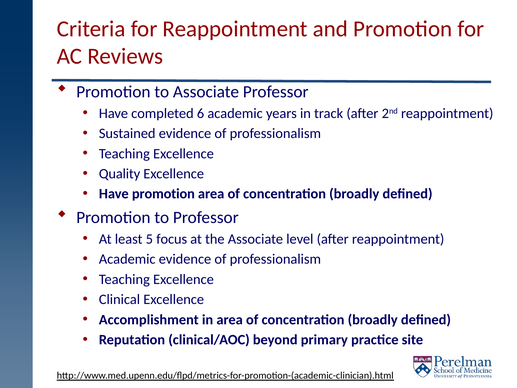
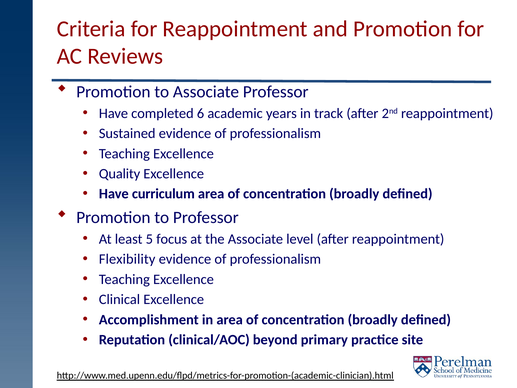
Have promotion: promotion -> curriculum (163, 194)
Academic: Academic -> Flexibility (127, 259)
